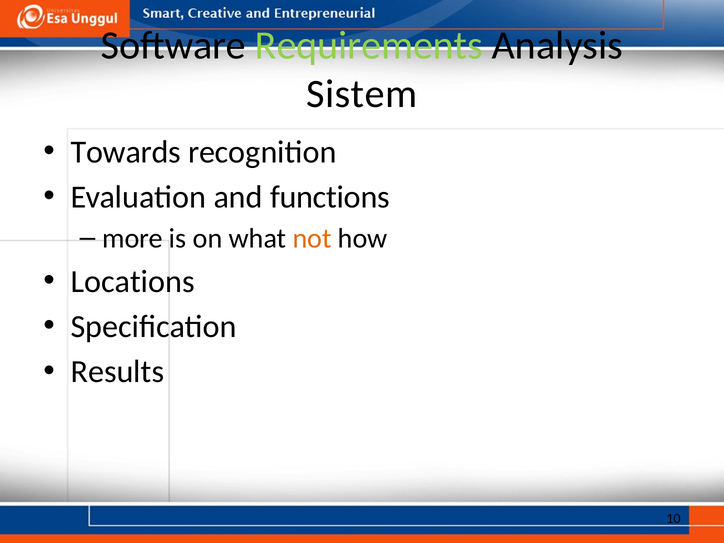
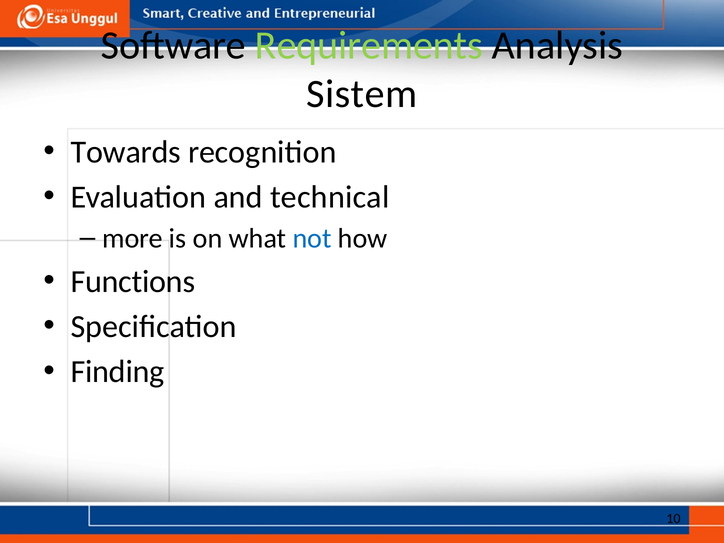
functions: functions -> technical (330, 197)
not colour: orange -> blue (312, 239)
Locations: Locations -> Functions (133, 281)
Results: Results -> Finding (118, 372)
